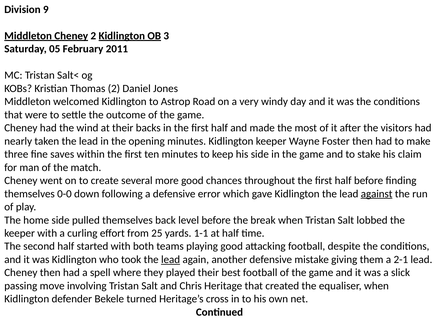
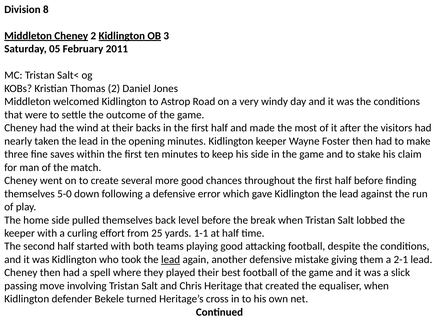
9: 9 -> 8 (46, 9)
0-0: 0-0 -> 5-0 (64, 194)
against underline: present -> none (377, 194)
